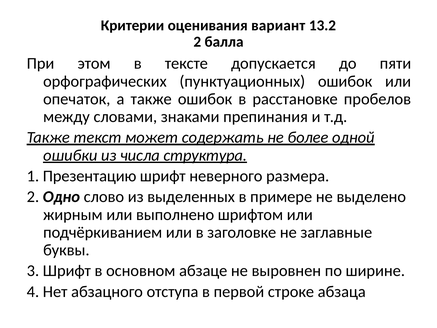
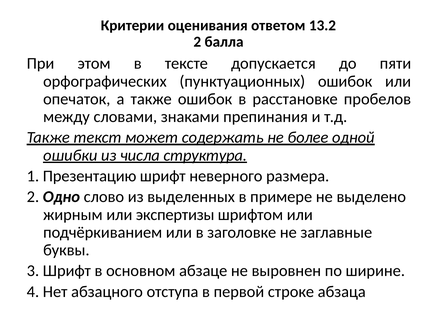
вариант: вариант -> ответом (278, 25)
выполнено: выполнено -> экспертизы (175, 214)
